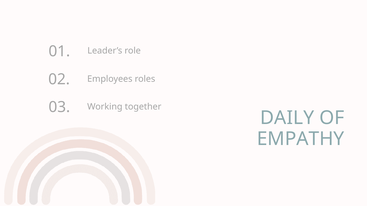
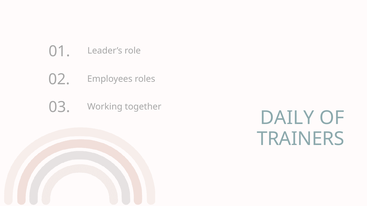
EMPATHY: EMPATHY -> TRAINERS (301, 139)
